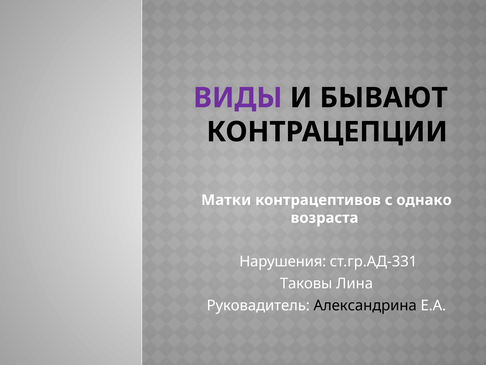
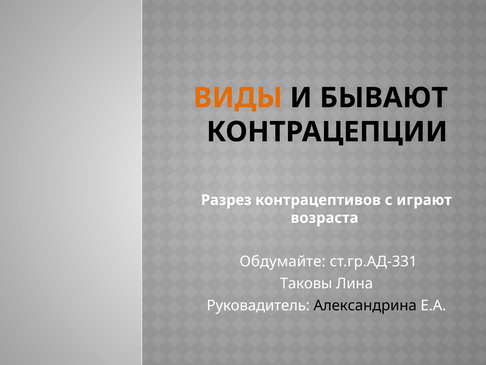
ВИДЫ colour: purple -> orange (238, 98)
Матки: Матки -> Разрез (226, 200)
однако: однако -> играют (424, 200)
Нарушения: Нарушения -> Обдумайте (283, 261)
